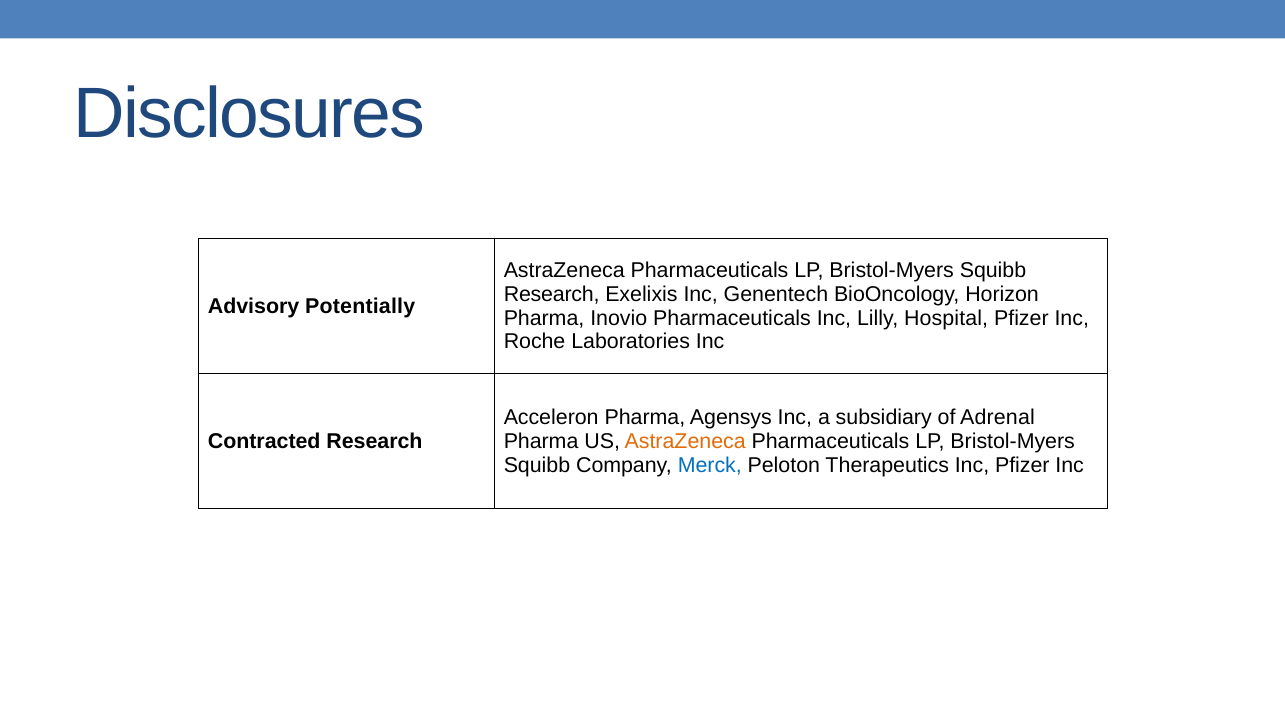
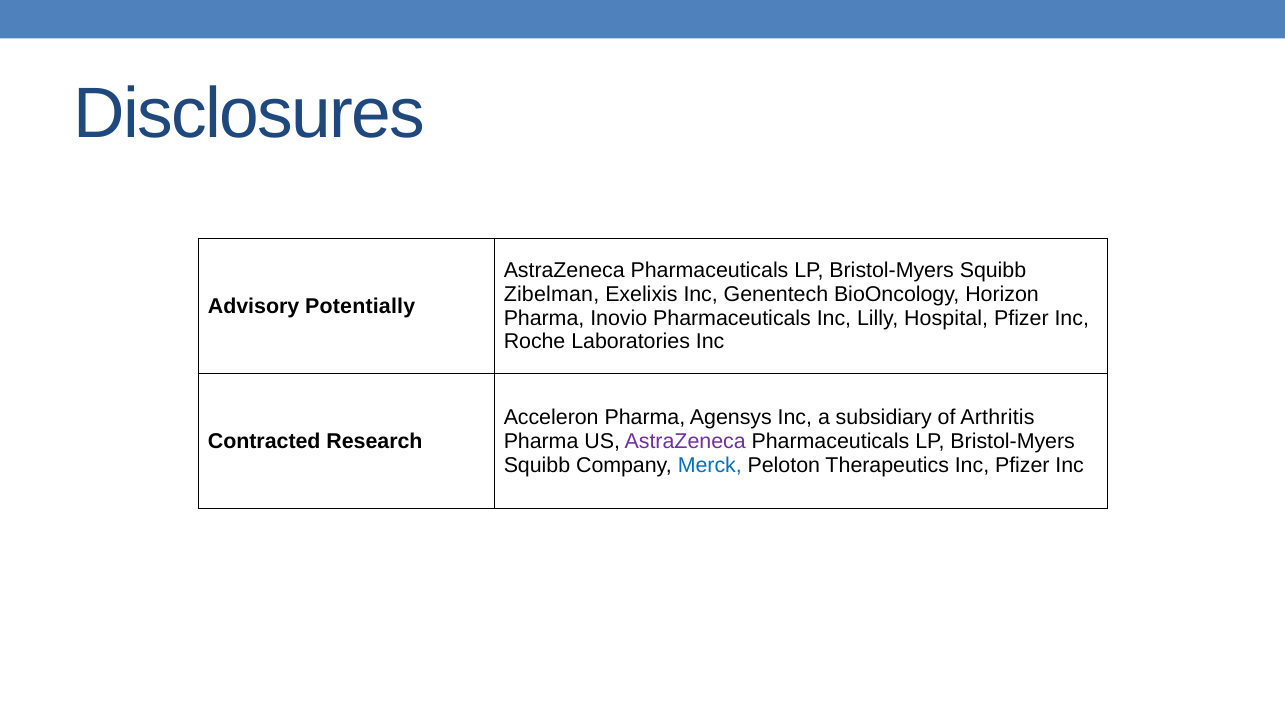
Research: Research -> Zibelman (551, 294)
Adrenal: Adrenal -> Arthritis (997, 418)
AstraZeneca colour: orange -> purple (685, 441)
